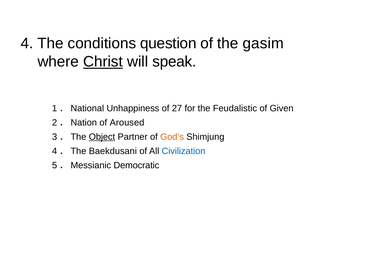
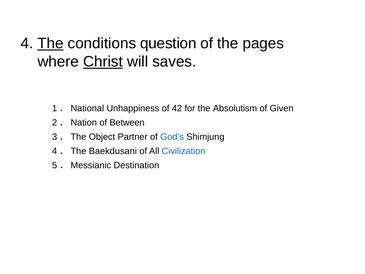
The underline: none -> present (50, 43)
gasim: gasim -> pages (263, 43)
speak: speak -> saves (174, 62)
27: 27 -> 42 (177, 108)
Feudalistic: Feudalistic -> Absolutism (235, 108)
Aroused: Aroused -> Between (127, 122)
Object underline: present -> none (102, 137)
God’s colour: orange -> blue (172, 137)
Democratic: Democratic -> Destination (136, 165)
